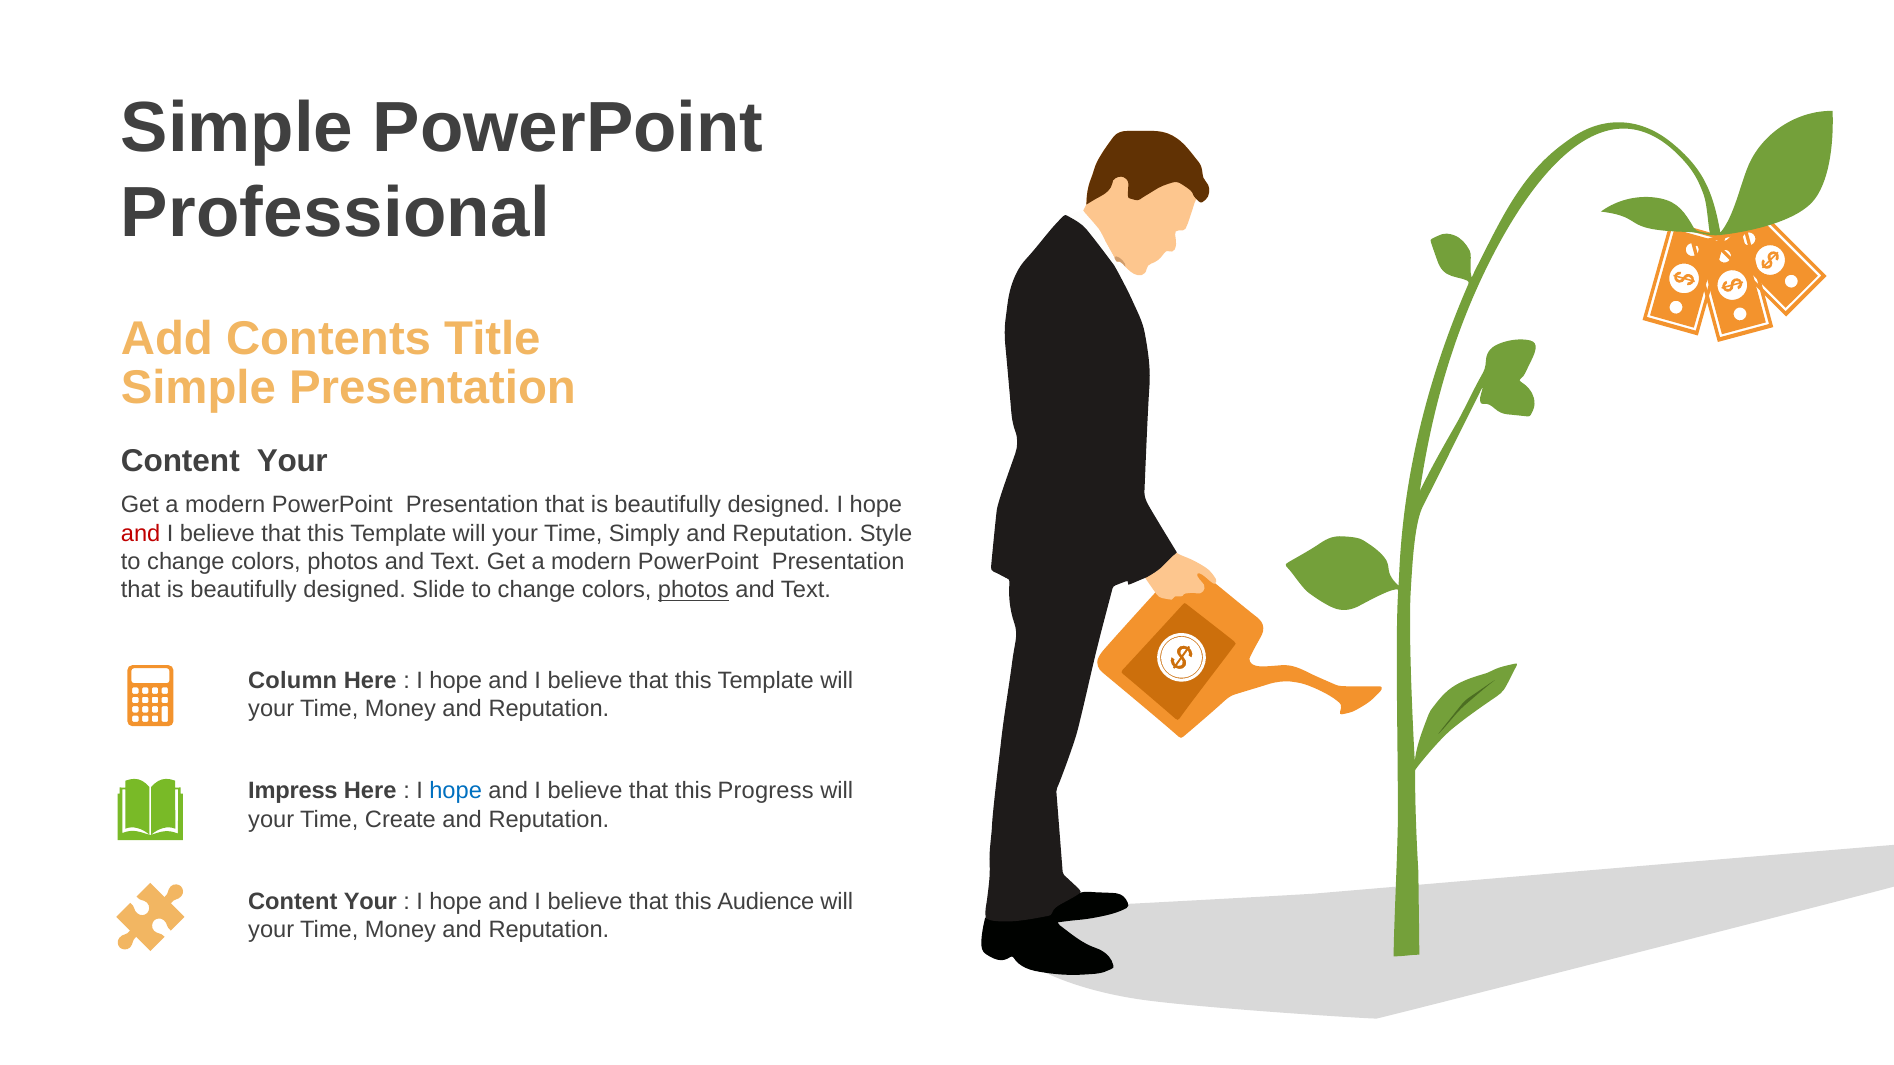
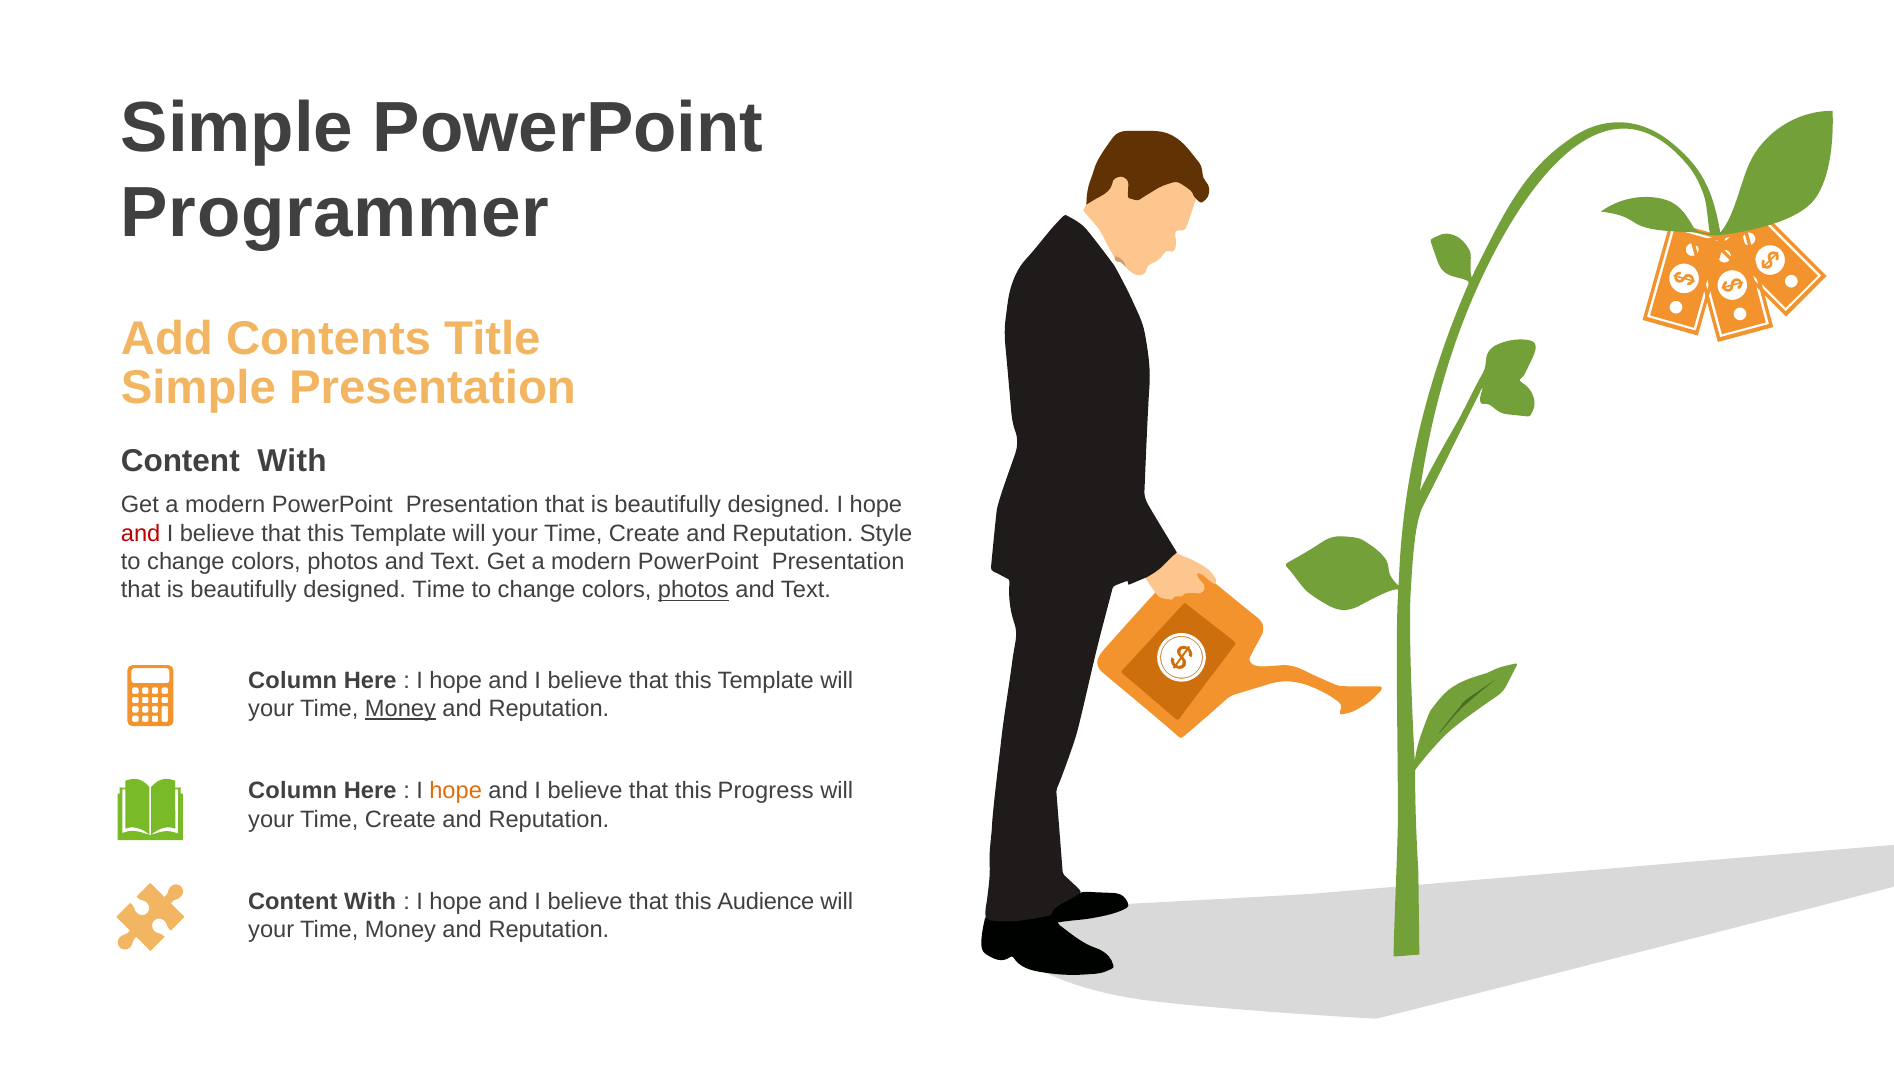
Professional: Professional -> Programmer (335, 213)
Your: Your -> With (292, 461)
Simply: Simply -> Create (644, 534)
designed Slide: Slide -> Time (439, 590)
Money underline: none -> present (400, 709)
Impress: Impress -> Column (293, 791)
hope colour: blue -> orange (456, 791)
Your: Your -> With (370, 902)
